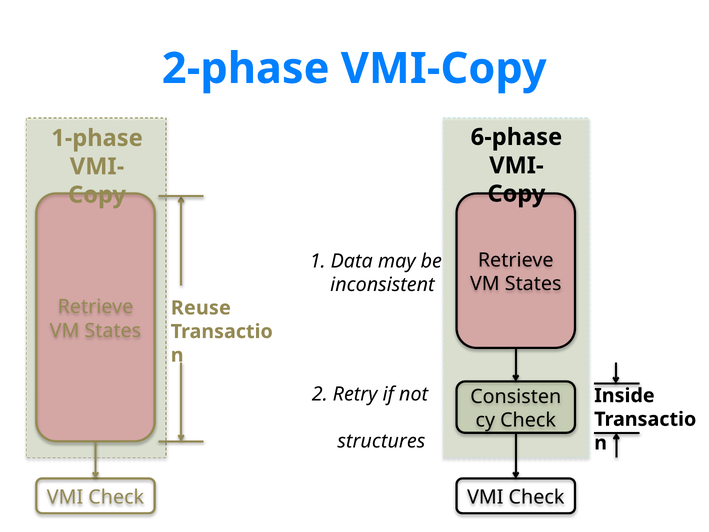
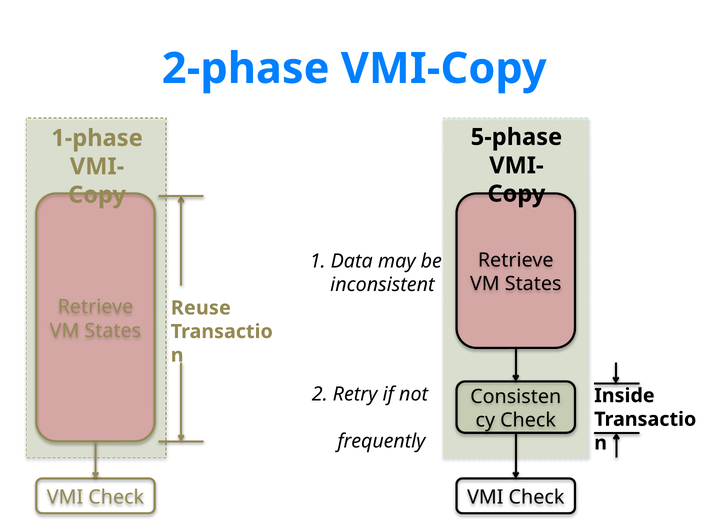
6-phase: 6-phase -> 5-phase (516, 137)
structures: structures -> frequently (381, 441)
